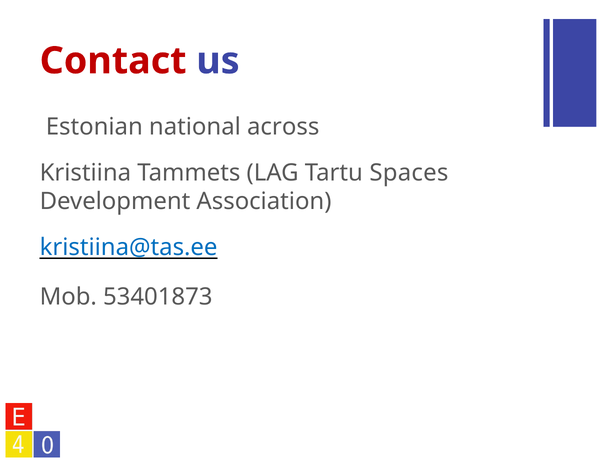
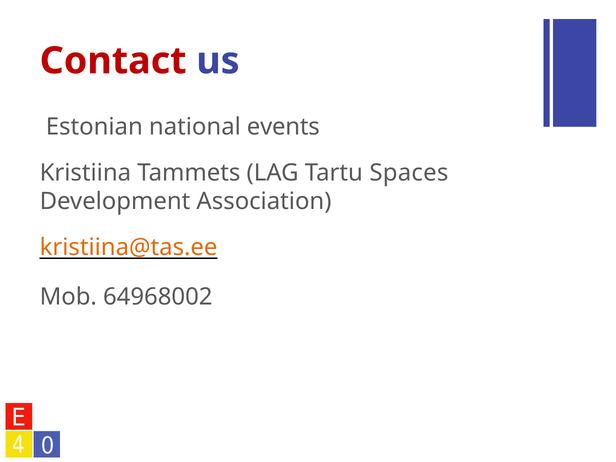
across: across -> events (283, 127)
kristiina@tas.ee colour: blue -> orange (129, 247)
53401873: 53401873 -> 64968002 (158, 297)
